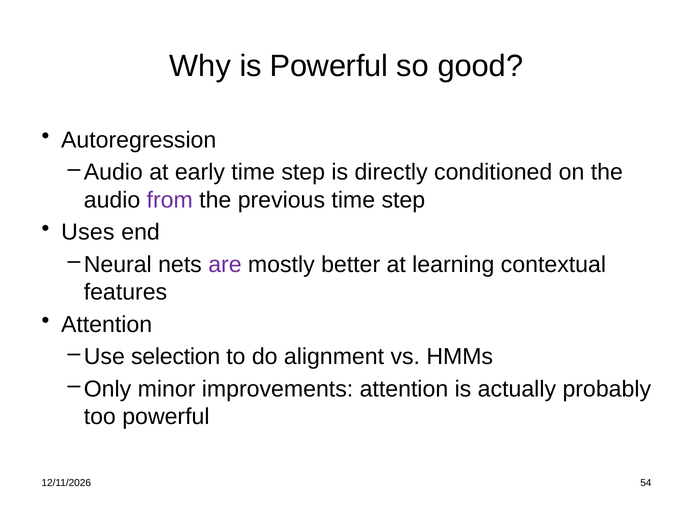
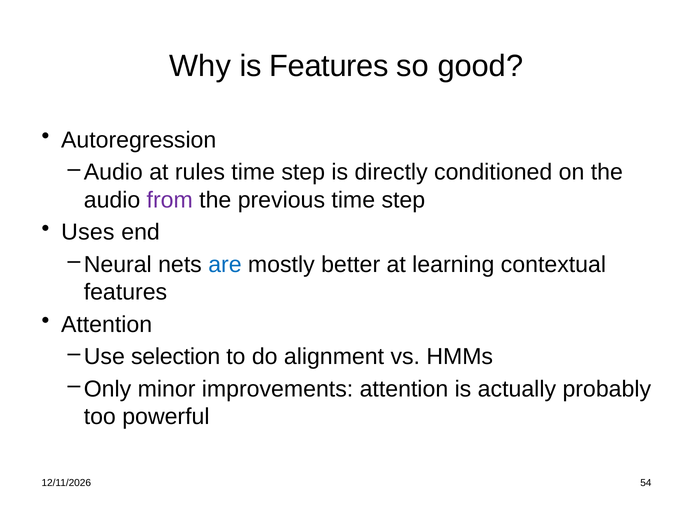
is Powerful: Powerful -> Features (329, 66)
early: early -> rules (200, 173)
are colour: purple -> blue (225, 265)
